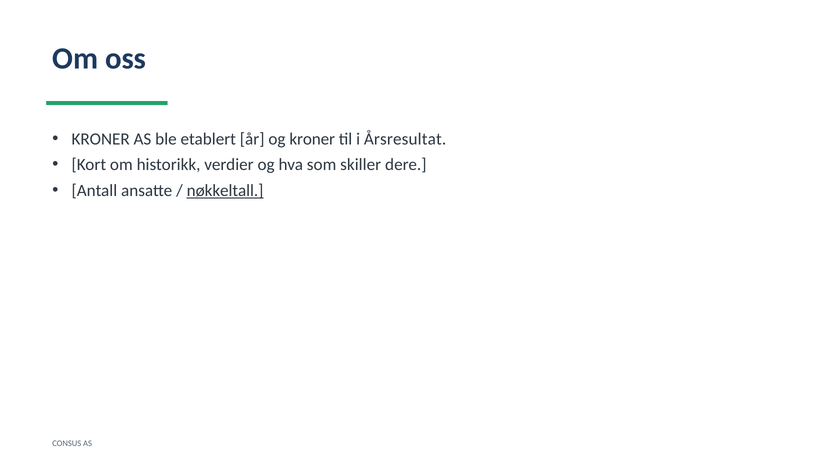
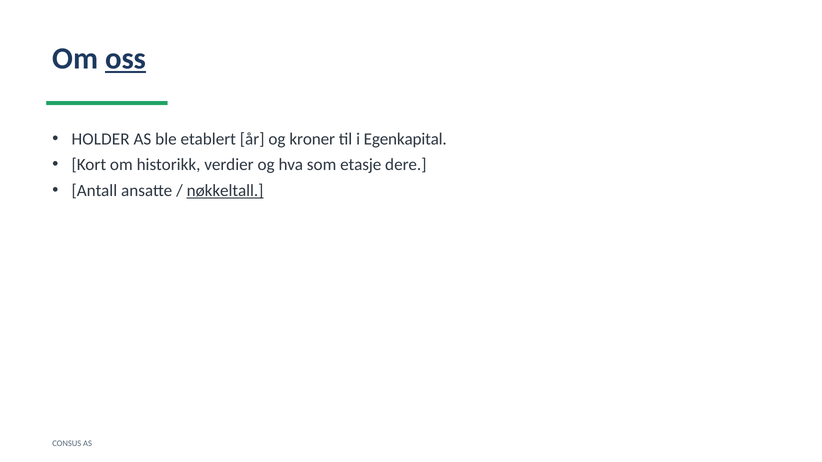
oss underline: none -> present (126, 59)
KRONER: KRONER -> HOLDER (101, 139)
Årsresultat: Årsresultat -> Egenkapital (405, 139)
skiller: skiller -> etasje (361, 165)
